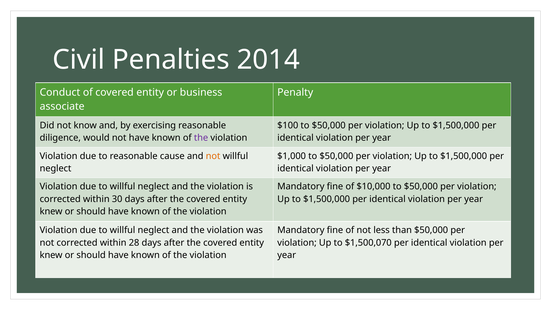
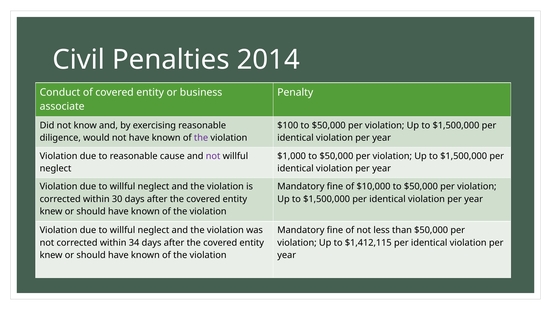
not colour: orange -> purple (213, 156)
28: 28 -> 34 (134, 243)
$1,500,070: $1,500,070 -> $1,412,115 (368, 243)
